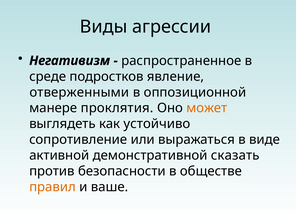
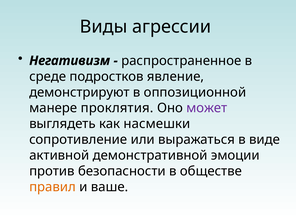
отверженными: отверженными -> демонстрируют (79, 92)
может colour: orange -> purple (207, 108)
устойчиво: устойчиво -> насмешки (157, 124)
сказать: сказать -> эмоции (235, 155)
